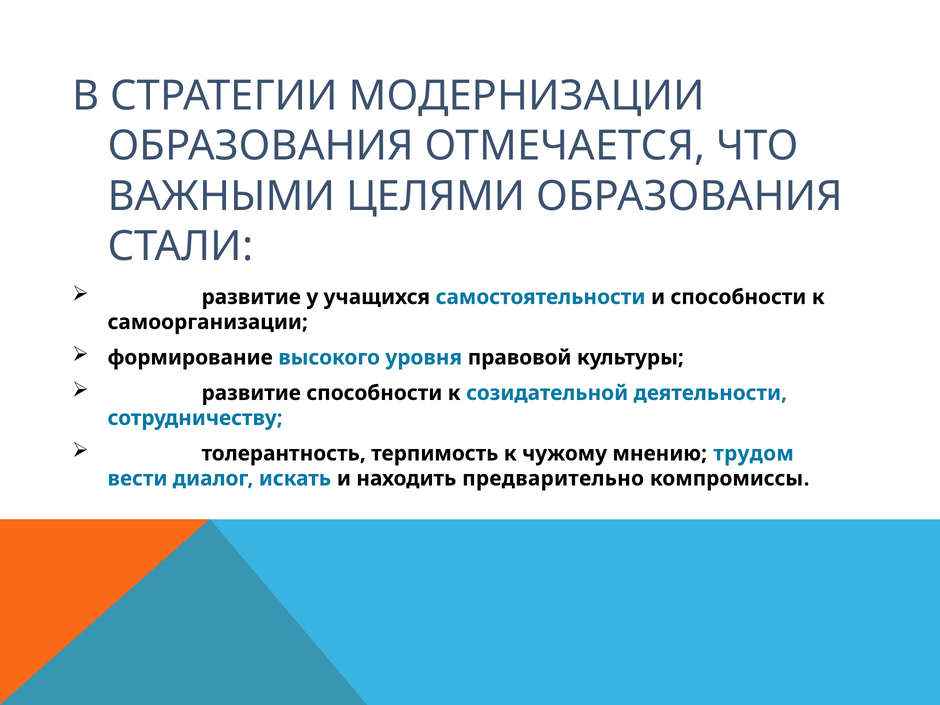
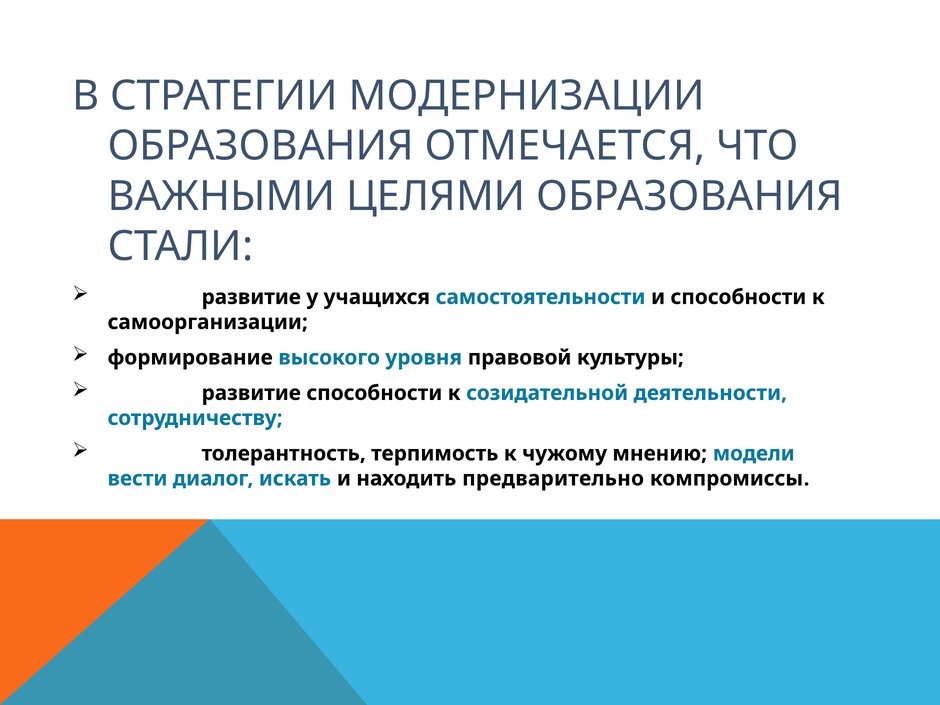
трудом: трудом -> модели (754, 454)
